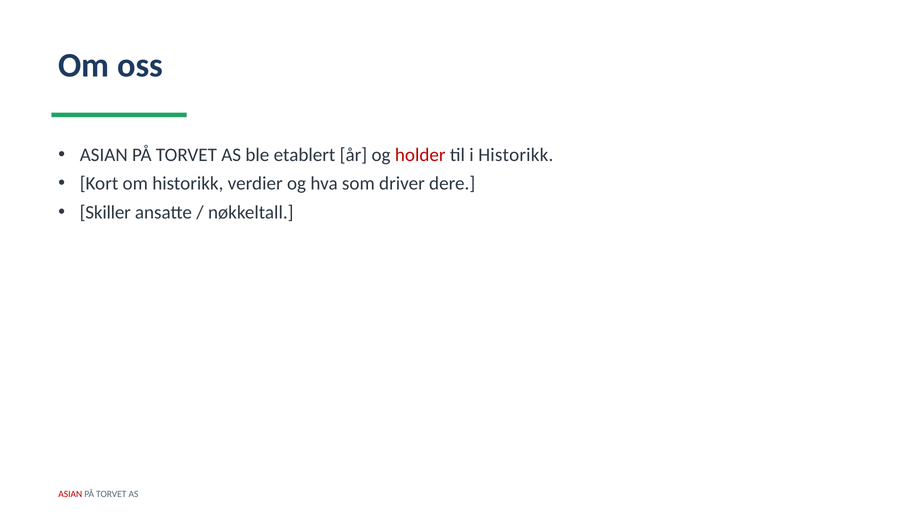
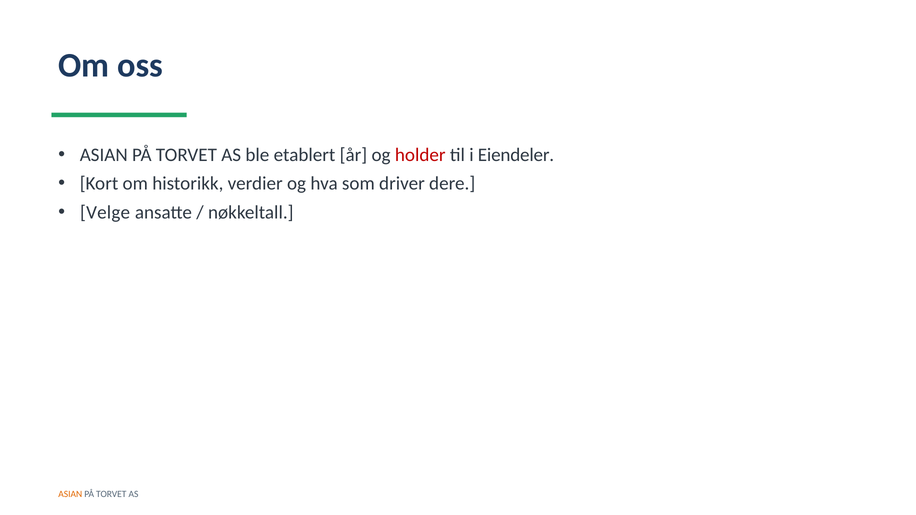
i Historikk: Historikk -> Eiendeler (516, 155)
Skiller: Skiller -> Velge (105, 212)
ASIAN colour: red -> orange (70, 494)
